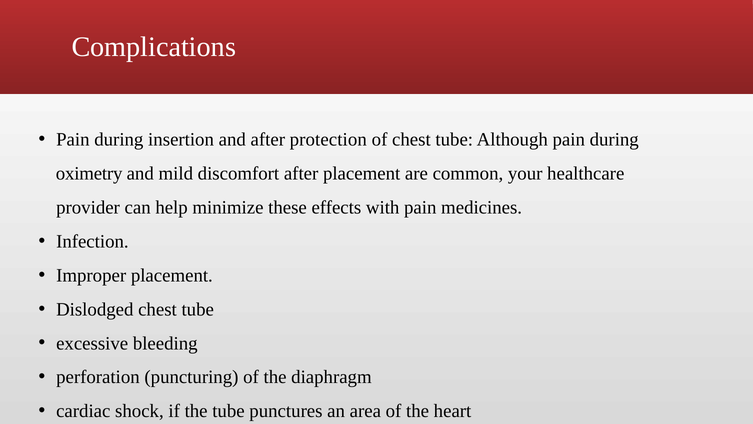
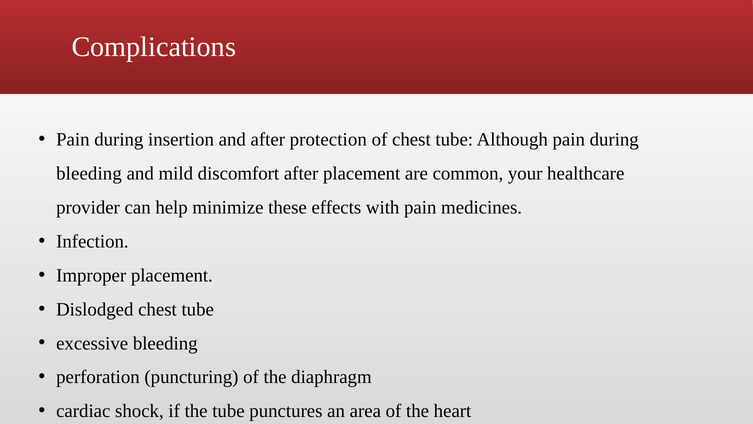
oximetry: oximetry -> bleeding (89, 174)
